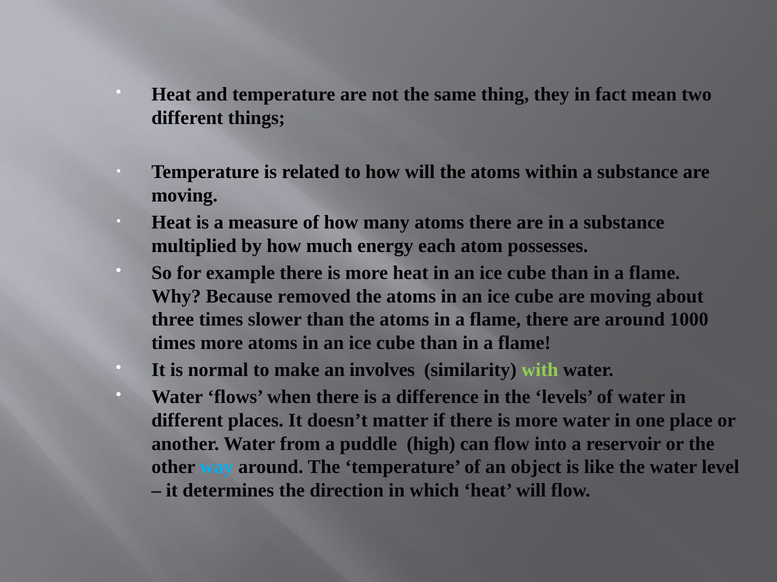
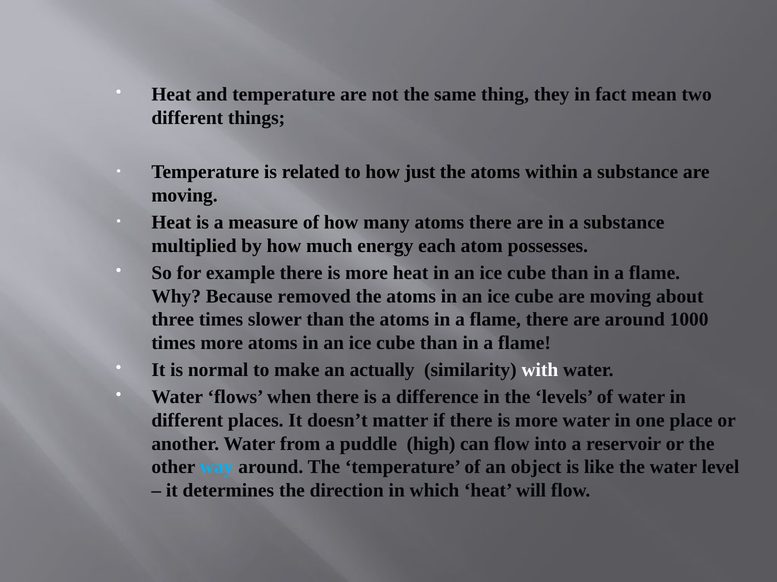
how will: will -> just (420, 172)
involves: involves -> actually (382, 370)
with colour: light green -> white (540, 370)
